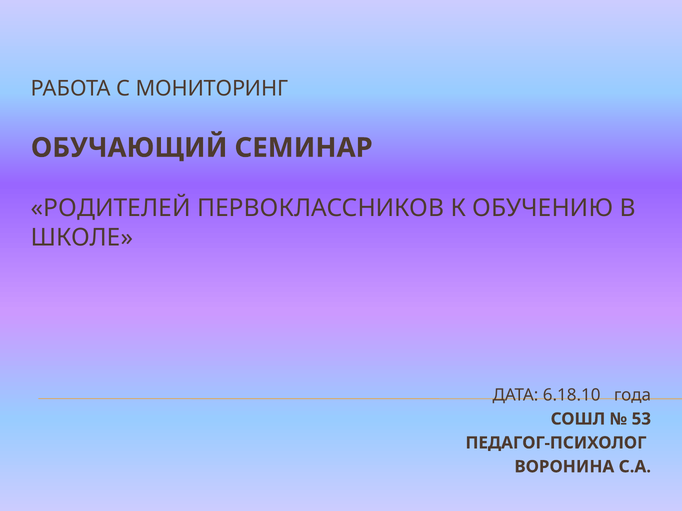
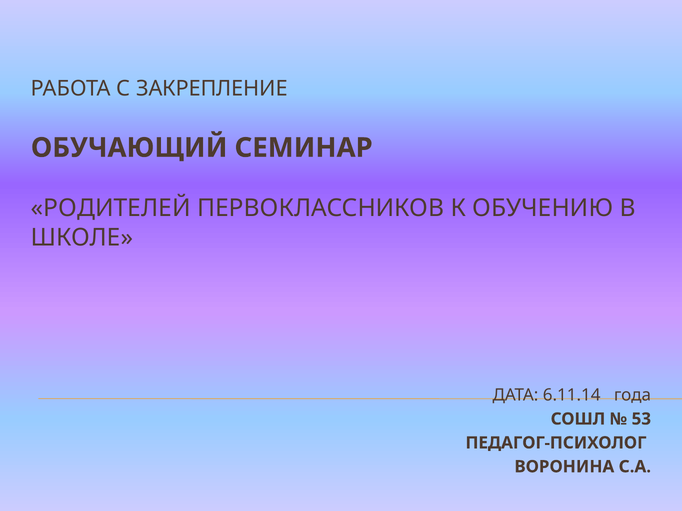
МОНИТОРИНГ: МОНИТОРИНГ -> ЗАКРЕПЛЕНИЕ (212, 88)
6.18.10: 6.18.10 -> 6.11.14 (572, 395)
